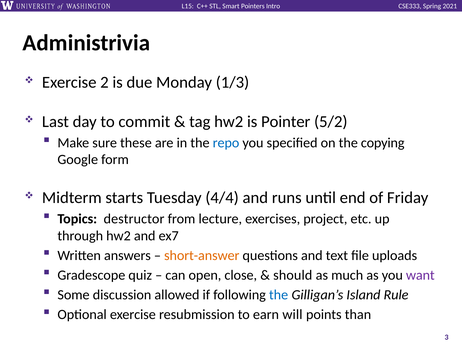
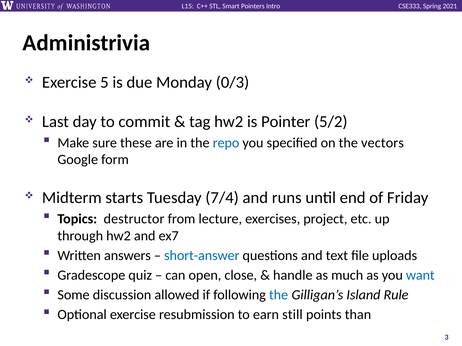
2: 2 -> 5 (104, 82)
1/3: 1/3 -> 0/3 (233, 82)
copying: copying -> vectors (383, 143)
4/4: 4/4 -> 7/4 (222, 198)
short-answer colour: orange -> blue (202, 256)
should: should -> handle (293, 276)
want colour: purple -> blue (420, 276)
will: will -> still (292, 315)
